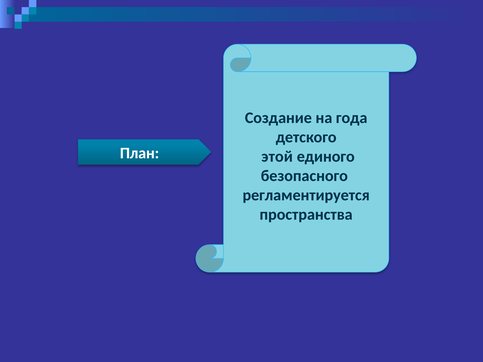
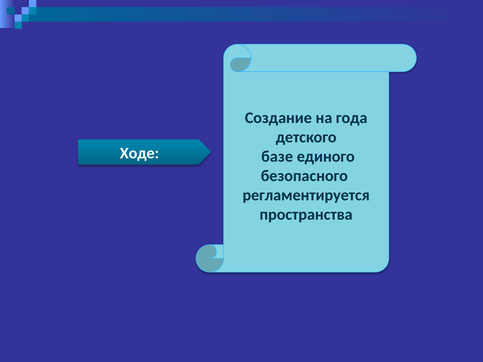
План: План -> Ходе (139, 153)
этой: этой -> базе (277, 157)
